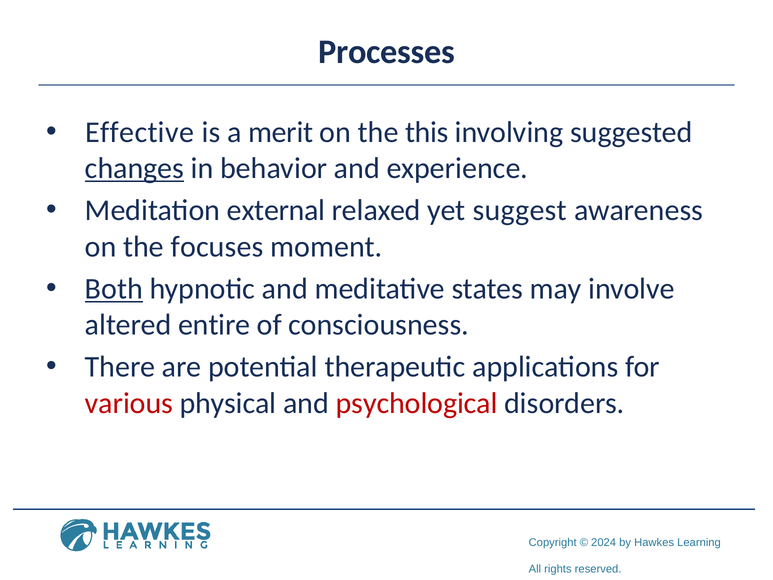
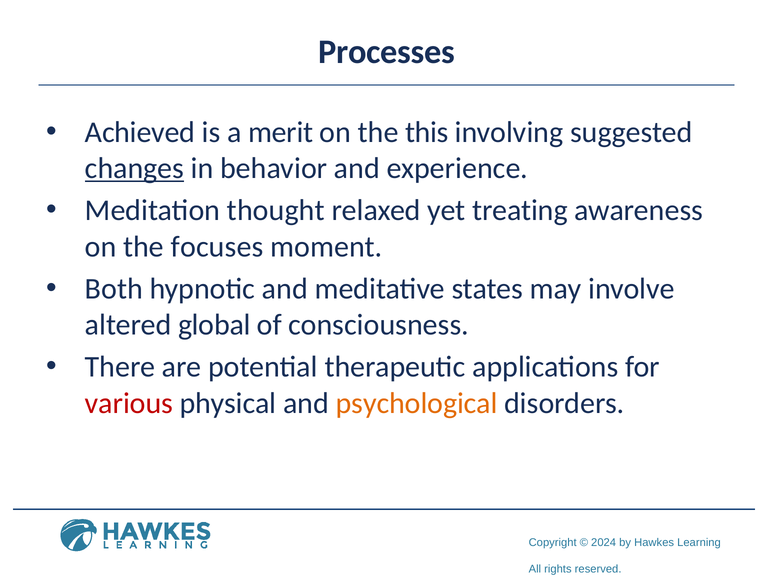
Effective: Effective -> Achieved (140, 132)
external: external -> thought (276, 210)
suggest: suggest -> treating (520, 210)
Both underline: present -> none (114, 289)
entire: entire -> global (214, 325)
psychological colour: red -> orange (417, 403)
